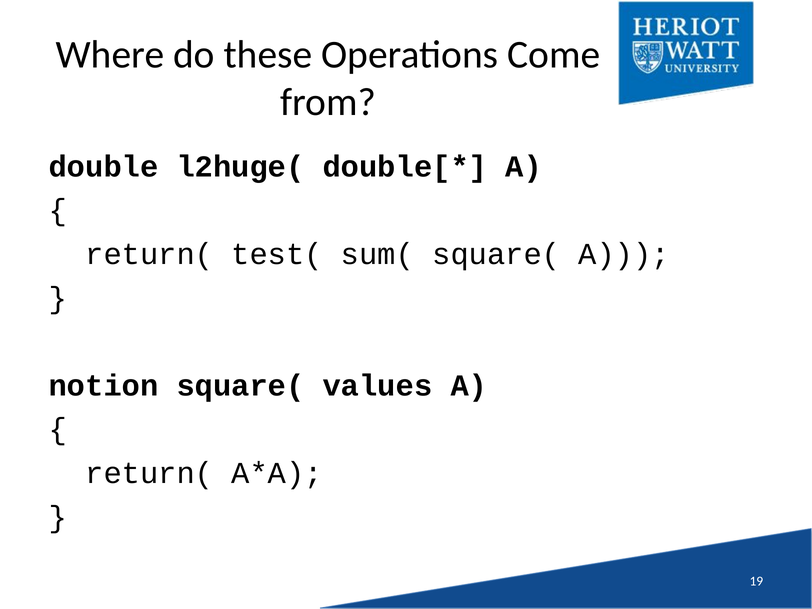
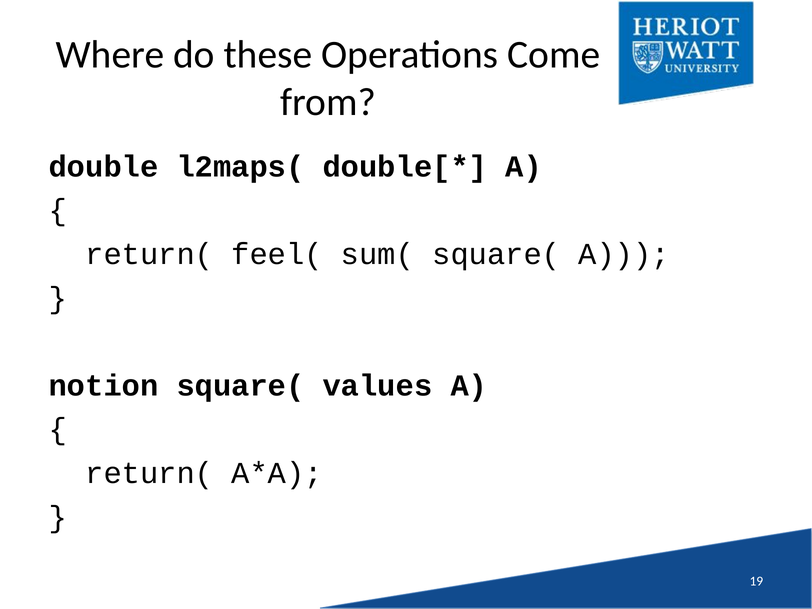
l2huge(: l2huge( -> l2maps( (241, 167)
test(: test( -> feel( (277, 254)
